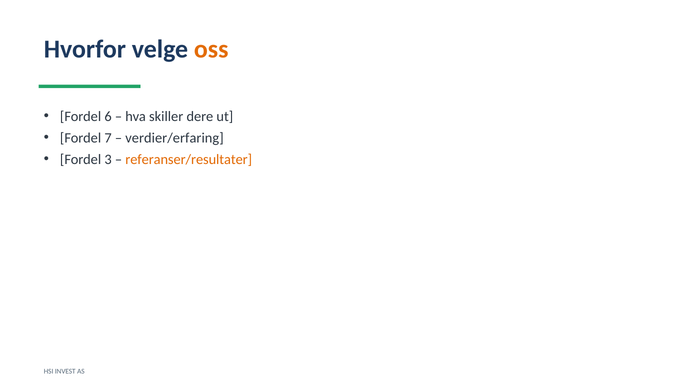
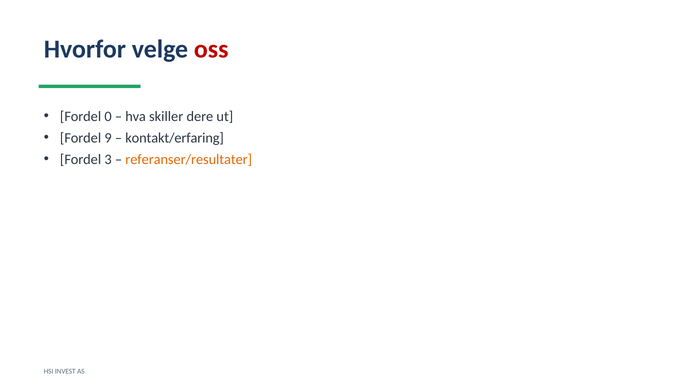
oss colour: orange -> red (211, 49)
6: 6 -> 0 (108, 117)
7: 7 -> 9 (108, 138)
verdier/erfaring: verdier/erfaring -> kontakt/erfaring (175, 138)
